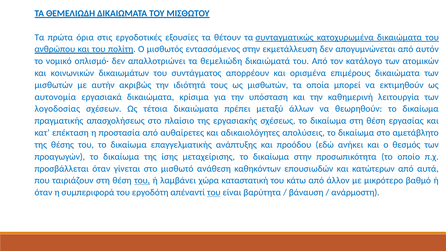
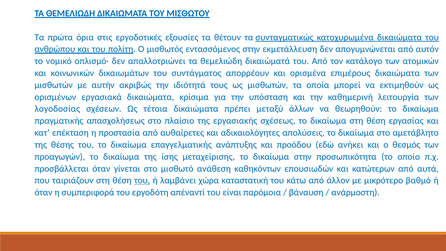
αυτονομία: αυτονομία -> ορισμένων (55, 97)
του underline: present -> none (214, 192)
βαρύτητα: βαρύτητα -> παρόμοια (262, 192)
